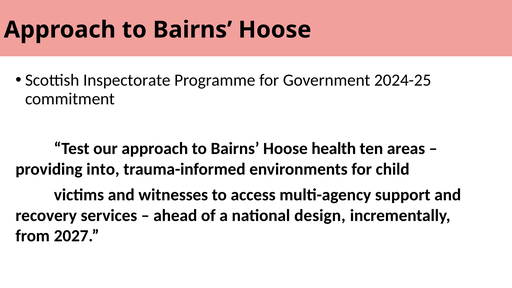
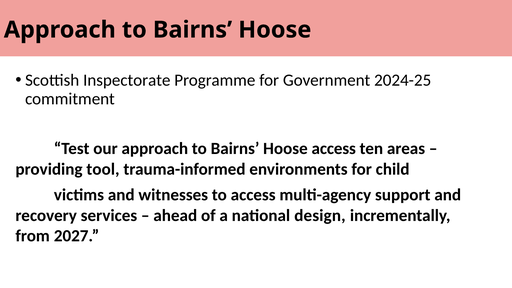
Hoose health: health -> access (334, 149)
into: into -> tool (103, 169)
